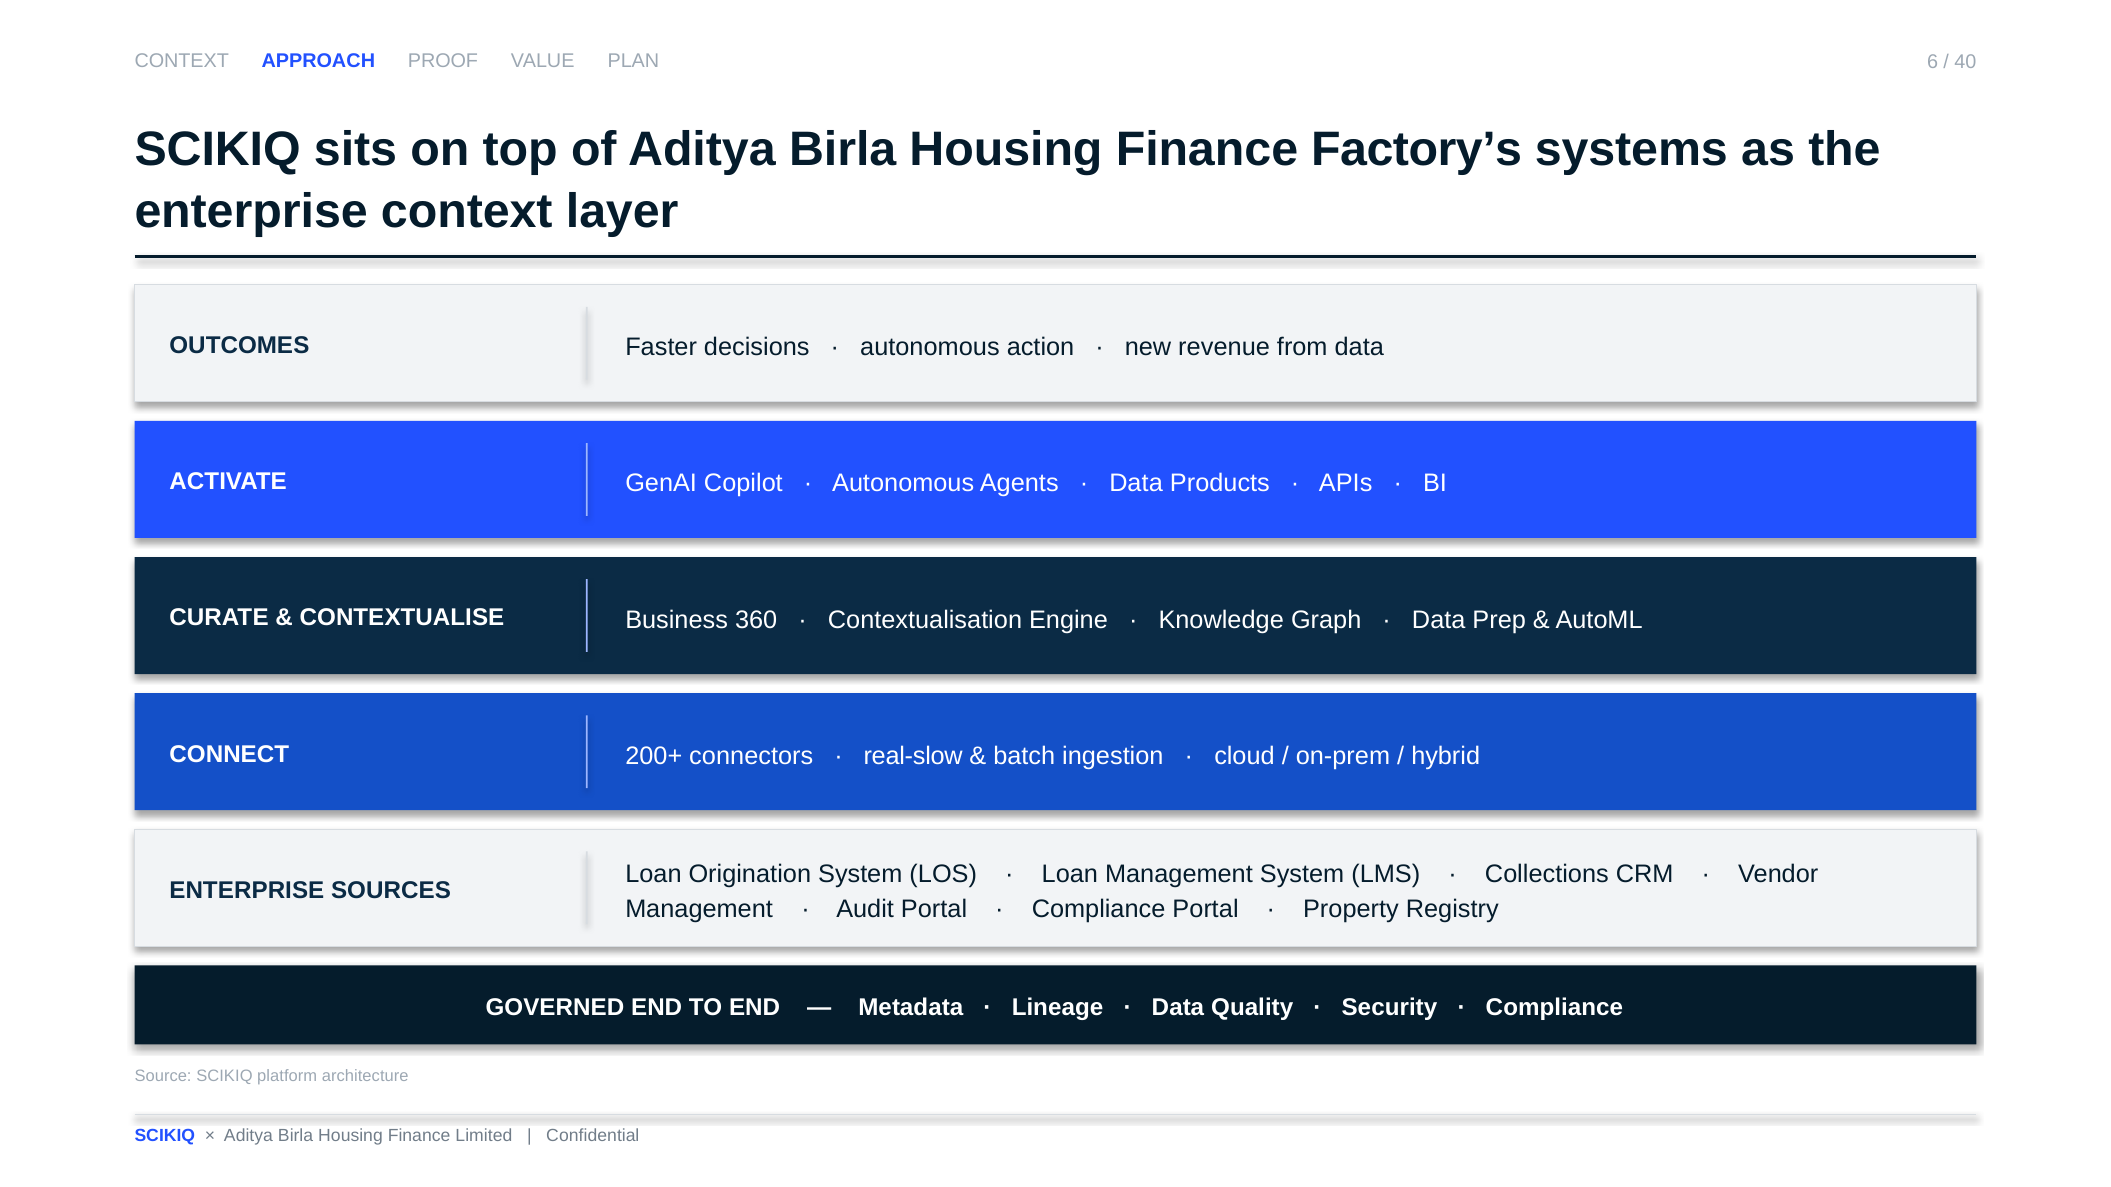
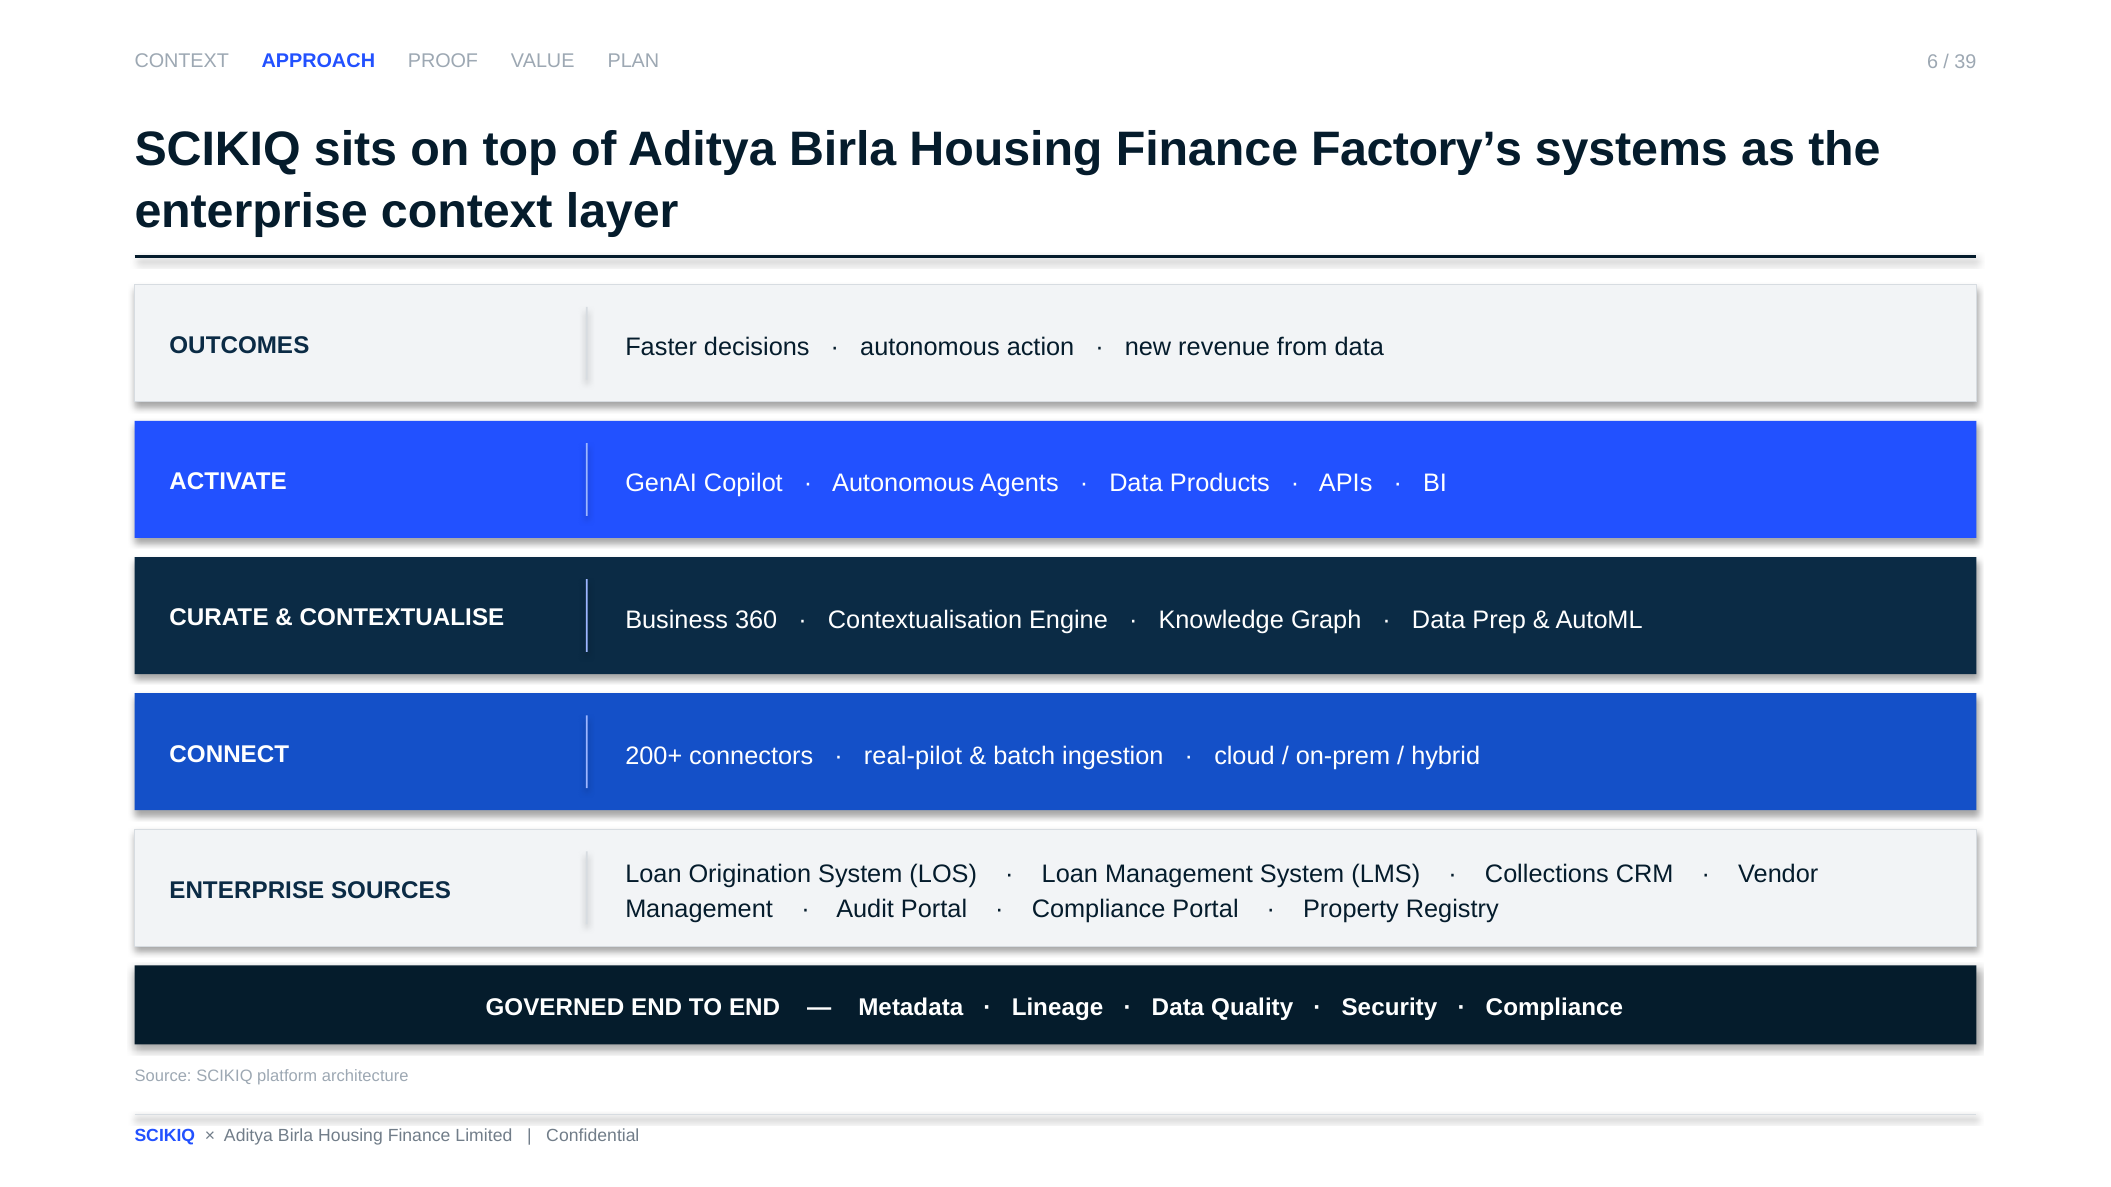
40: 40 -> 39 (1965, 62)
real-slow: real-slow -> real-pilot (913, 756)
